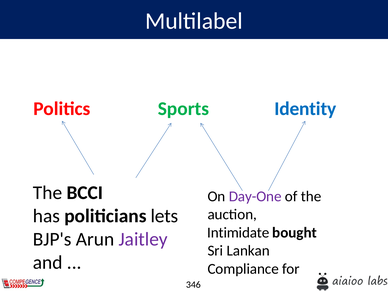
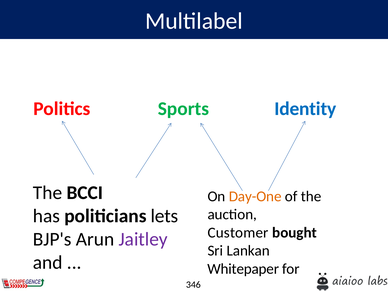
Day-One colour: purple -> orange (255, 196)
Intimidate: Intimidate -> Customer (238, 233)
Compliance: Compliance -> Whitepaper (243, 269)
